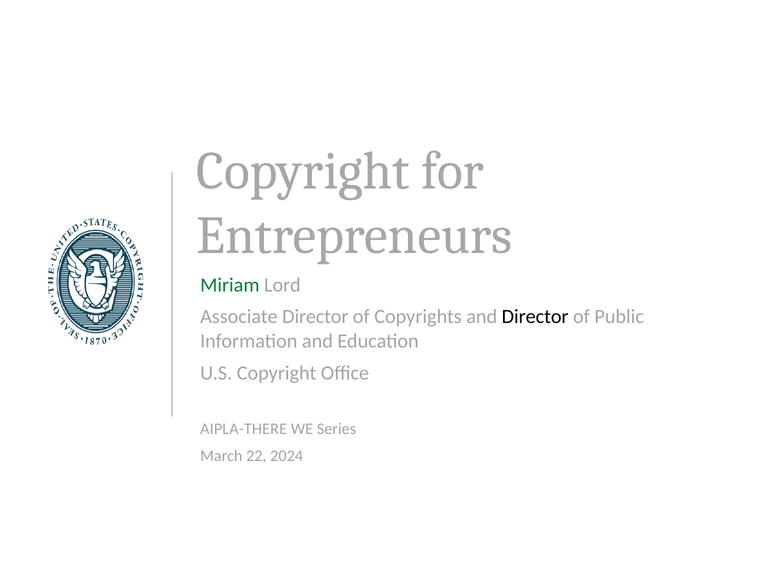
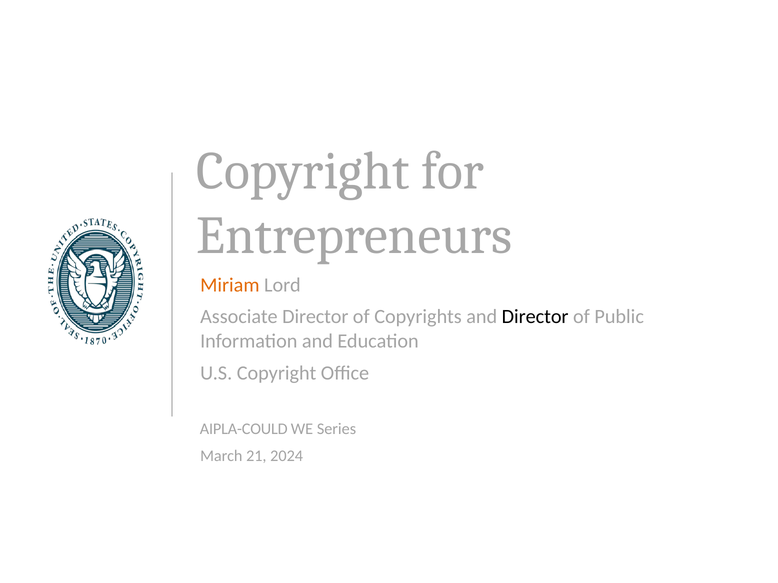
Miriam colour: green -> orange (230, 285)
AIPLA-THERE: AIPLA-THERE -> AIPLA-COULD (244, 429)
22: 22 -> 21 (256, 456)
